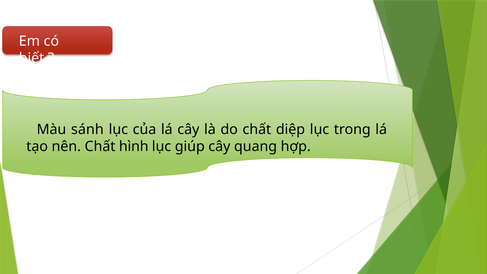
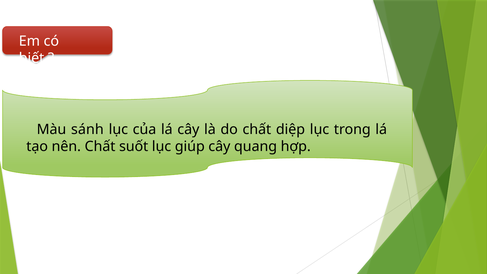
hình: hình -> suốt (134, 147)
